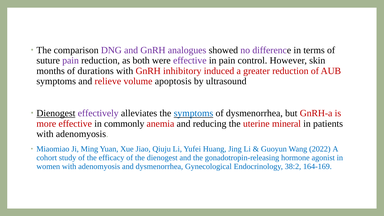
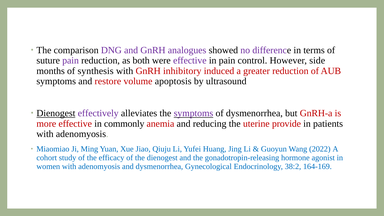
skin: skin -> side (317, 61)
durations: durations -> synthesis (96, 71)
relieve: relieve -> restore (108, 81)
symptoms colour: blue -> purple (193, 113)
mineral: mineral -> provide (286, 124)
